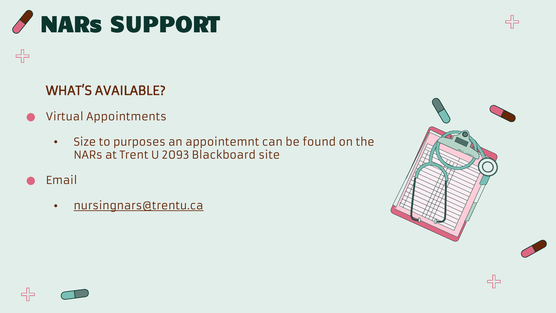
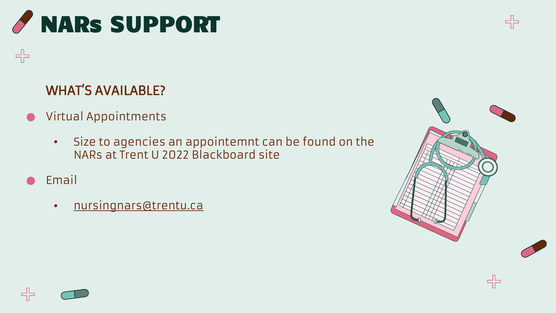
purposes: purposes -> agencies (139, 142)
2093: 2093 -> 2022 (175, 155)
